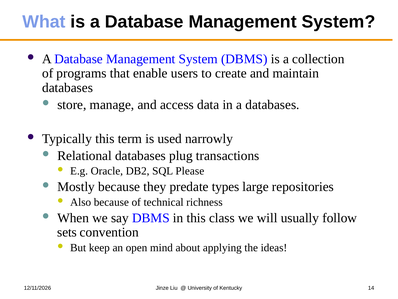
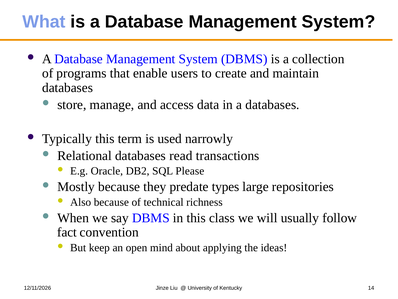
plug: plug -> read (181, 155)
sets: sets -> fact (67, 232)
